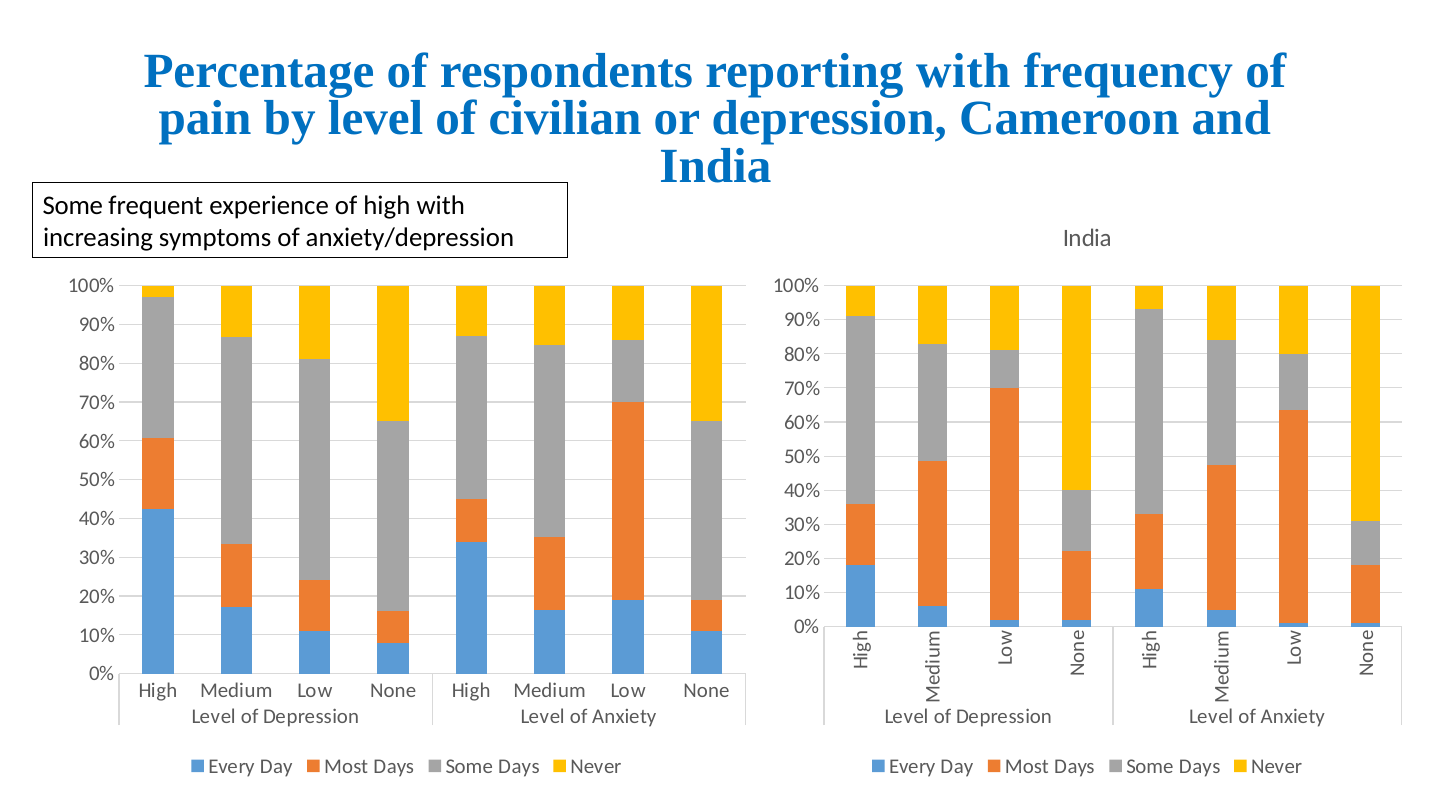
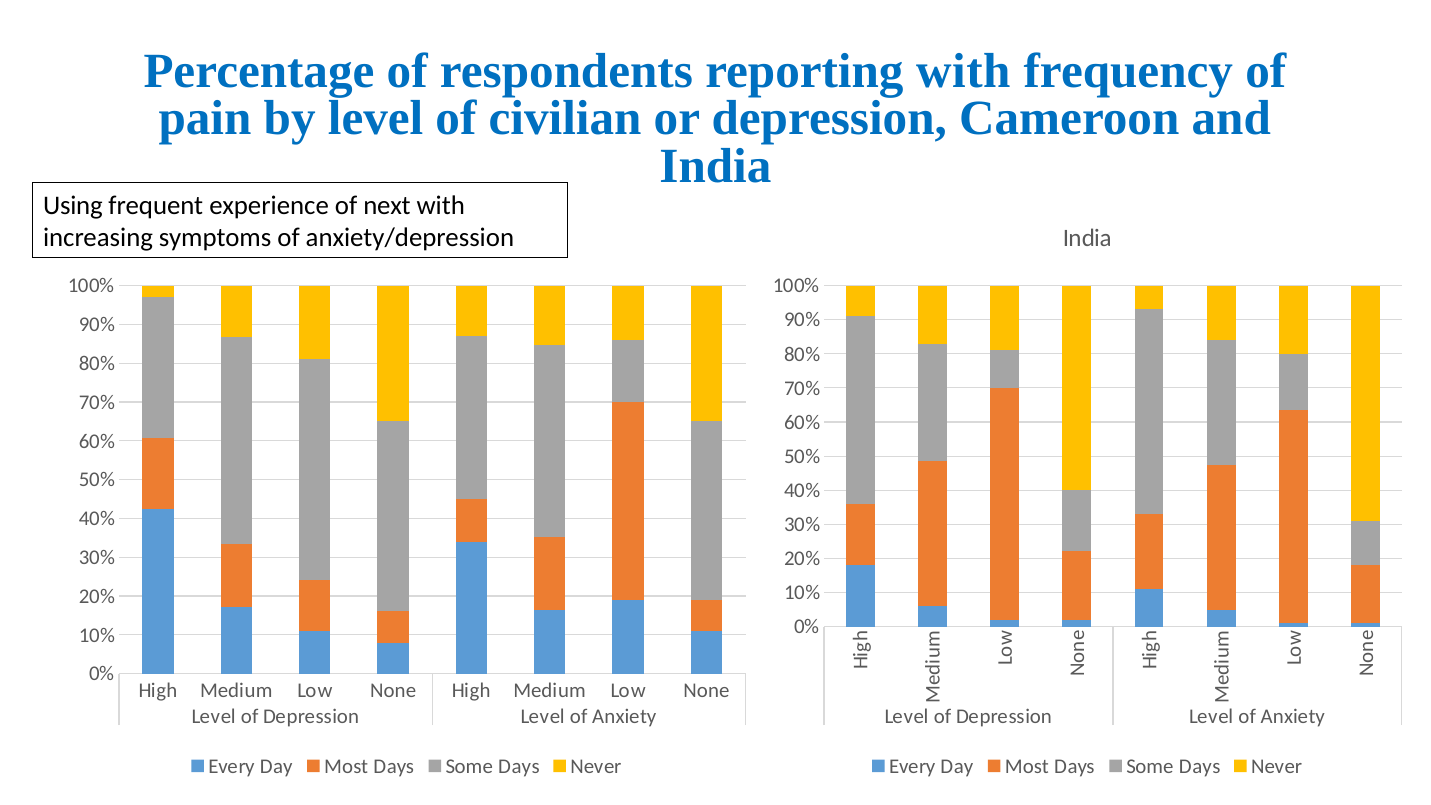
Some: Some -> Using (73, 205)
of high: high -> next (387, 205)
